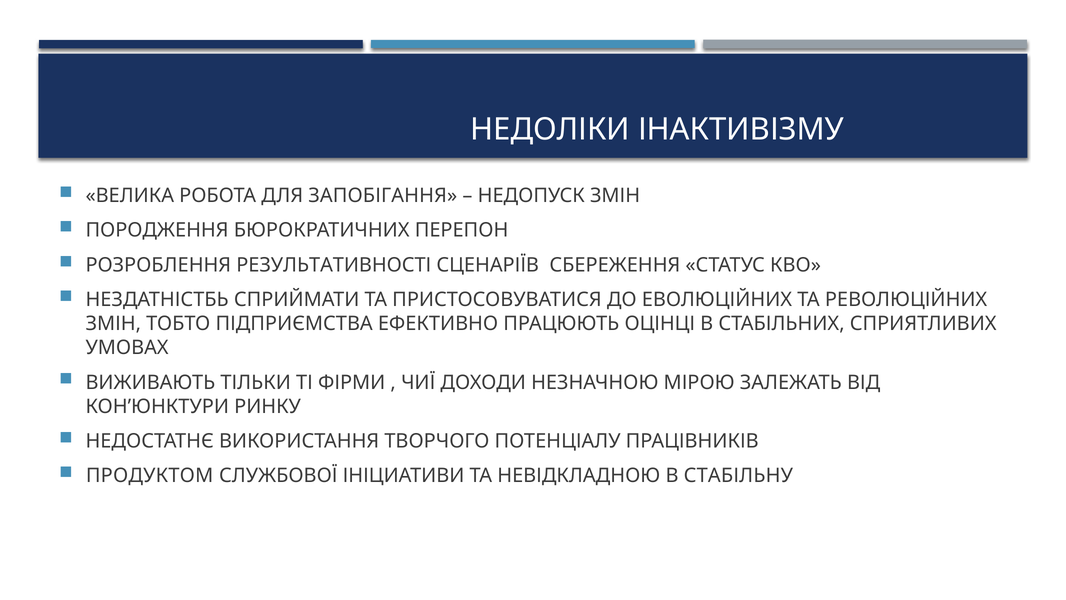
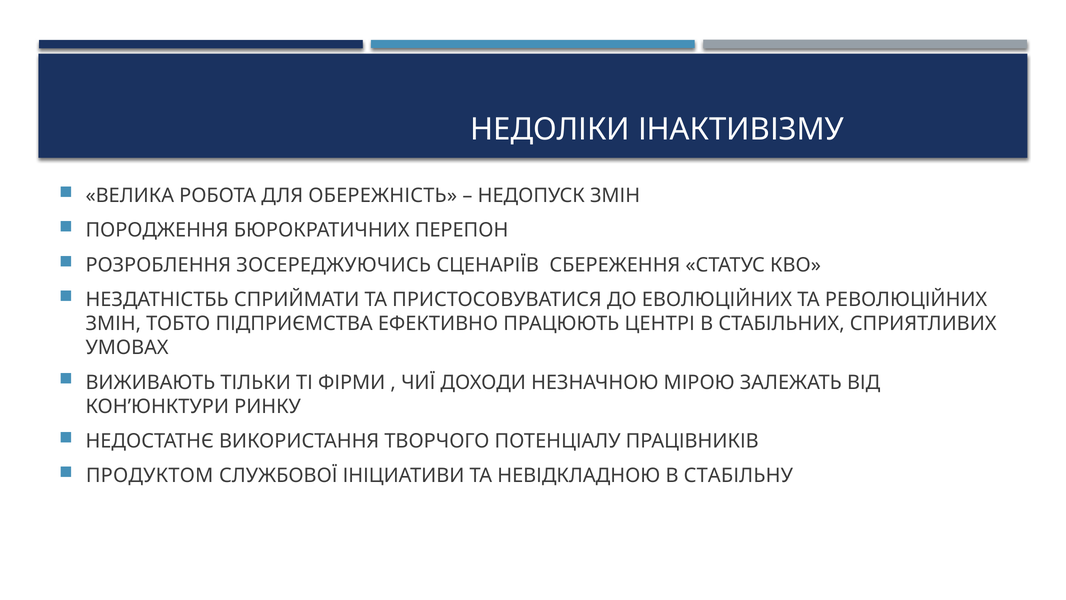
ЗАПОБІГАННЯ: ЗАПОБІГАННЯ -> ОБЕРЕЖНІСТЬ (383, 196)
РЕЗУЛЬТАТИВНОСТІ: РЕЗУЛЬТАТИВНОСТІ -> ЗОСЕРЕДЖУЮЧИСЬ (334, 265)
ОЦІНЦІ: ОЦІНЦІ -> ЦЕНТРІ (660, 324)
